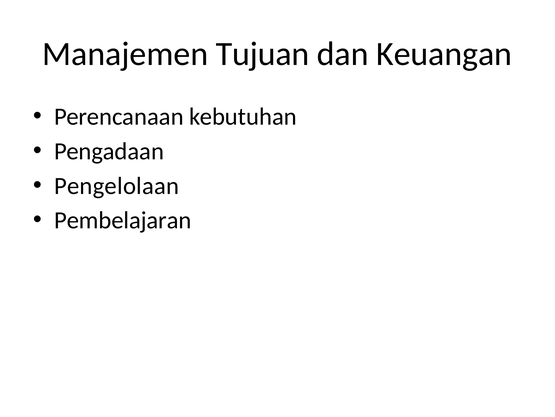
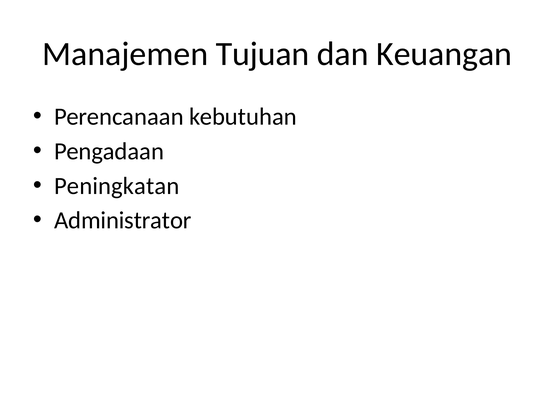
Pengelolaan: Pengelolaan -> Peningkatan (117, 186)
Pembelajaran: Pembelajaran -> Administrator (123, 220)
